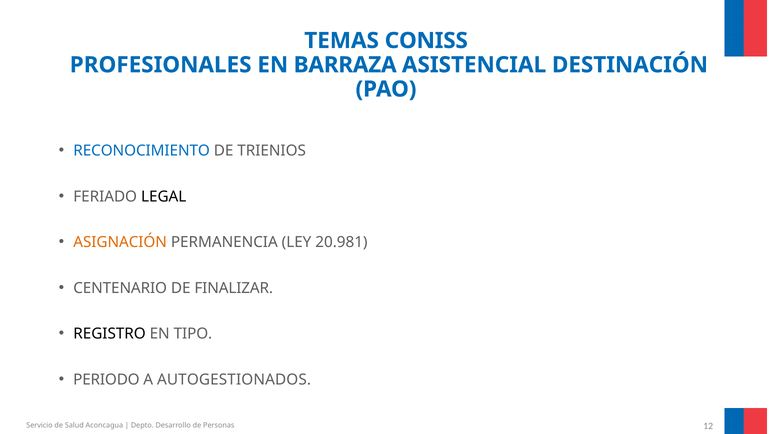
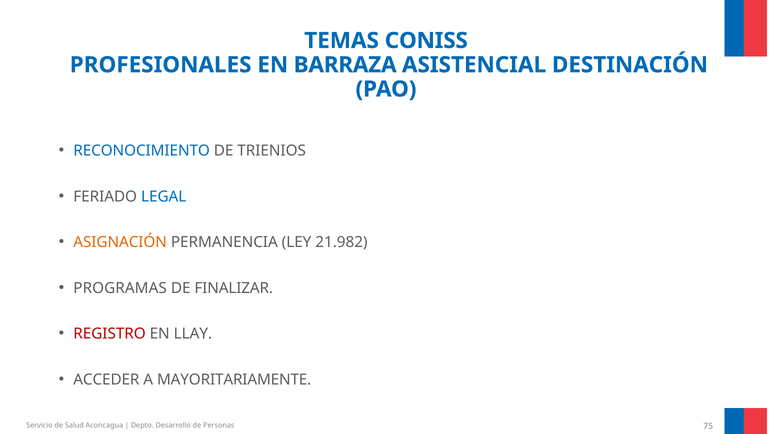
LEGAL colour: black -> blue (164, 197)
20.981: 20.981 -> 21.982 (341, 242)
CENTENARIO: CENTENARIO -> PROGRAMAS (120, 288)
REGISTRO colour: black -> red (110, 334)
TIPO: TIPO -> LLAY (193, 334)
PERIODO: PERIODO -> ACCEDER (106, 380)
AUTOGESTIONADOS: AUTOGESTIONADOS -> MAYORITARIAMENTE (234, 380)
12: 12 -> 75 (708, 426)
